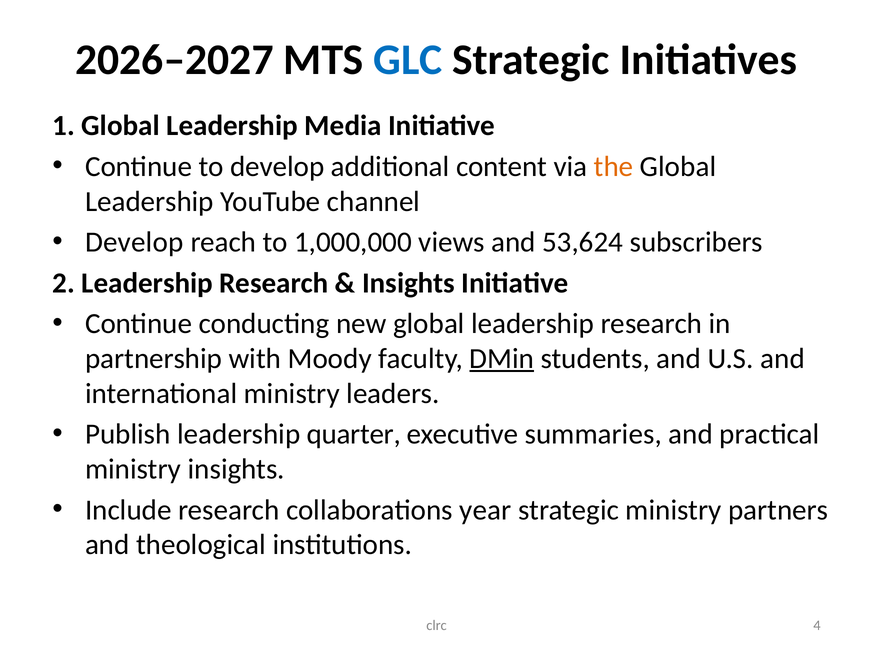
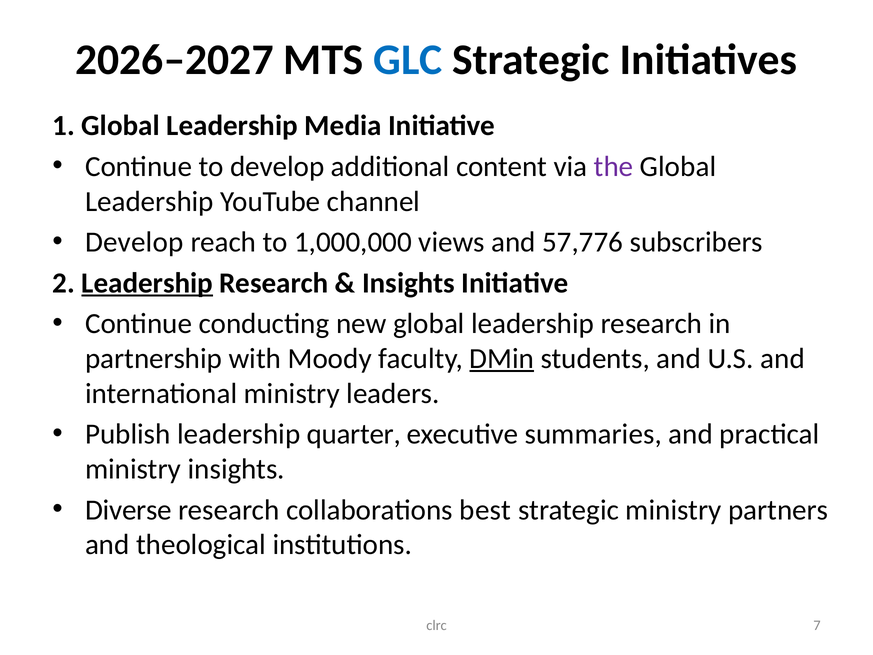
the colour: orange -> purple (614, 166)
53,624: 53,624 -> 57,776 (583, 242)
Leadership underline: none -> present (147, 283)
Include: Include -> Diverse (129, 510)
year: year -> best (485, 510)
4: 4 -> 7 (817, 625)
